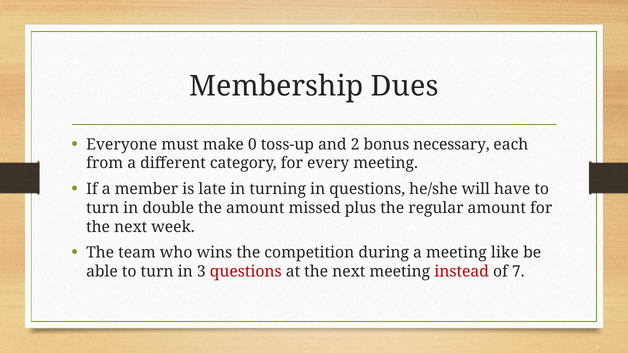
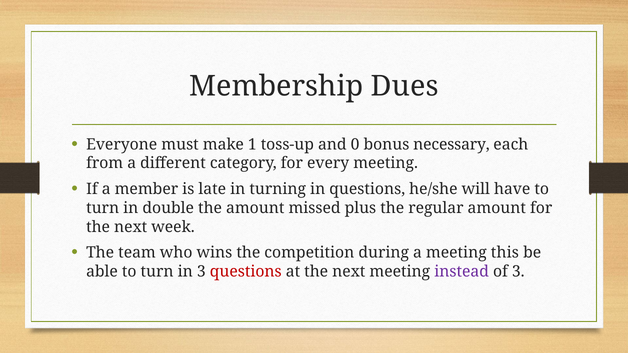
0: 0 -> 1 (252, 145)
2: 2 -> 0 (355, 145)
like: like -> this (505, 253)
instead colour: red -> purple (462, 272)
of 7: 7 -> 3 (518, 272)
